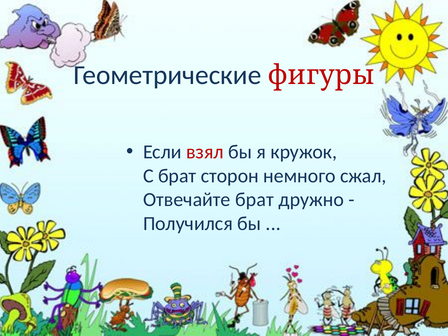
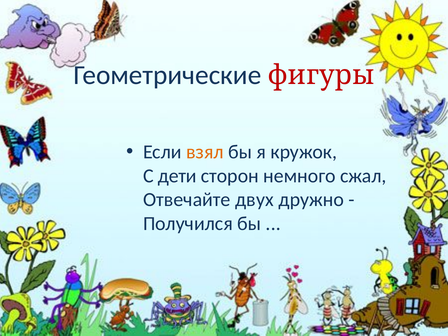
взял colour: red -> orange (205, 152)
С брат: брат -> дети (177, 176)
Отвечайте брат: брат -> двух (254, 200)
